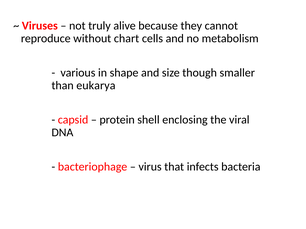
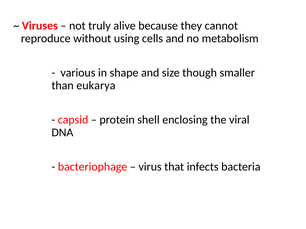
chart: chart -> using (127, 39)
